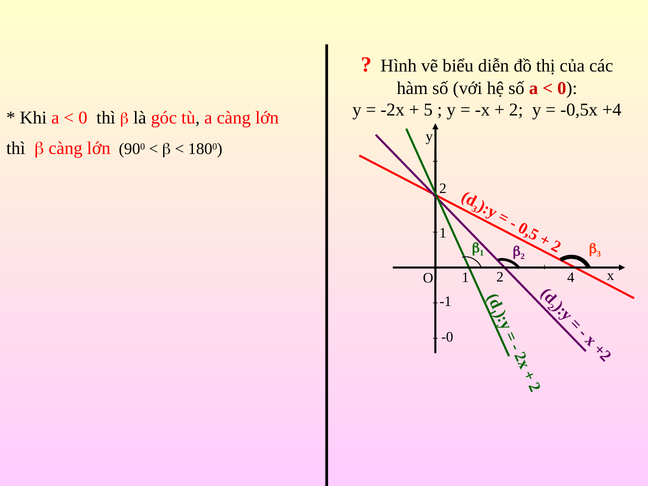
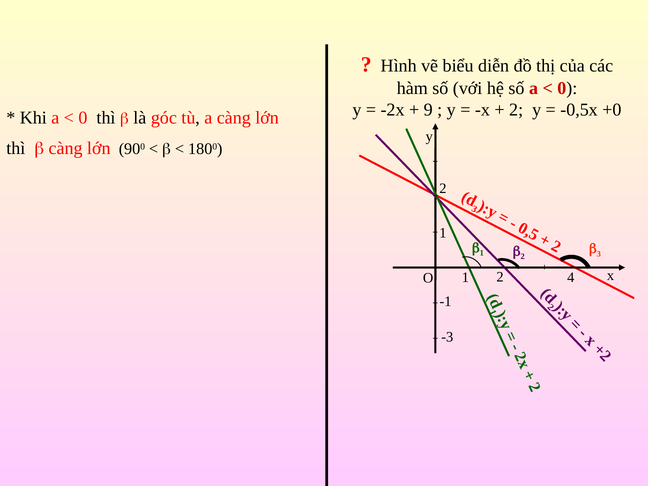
5: 5 -> 9 (428, 110)
+4: +4 -> +0 (612, 110)
-0: -0 -> -3 (447, 337)
